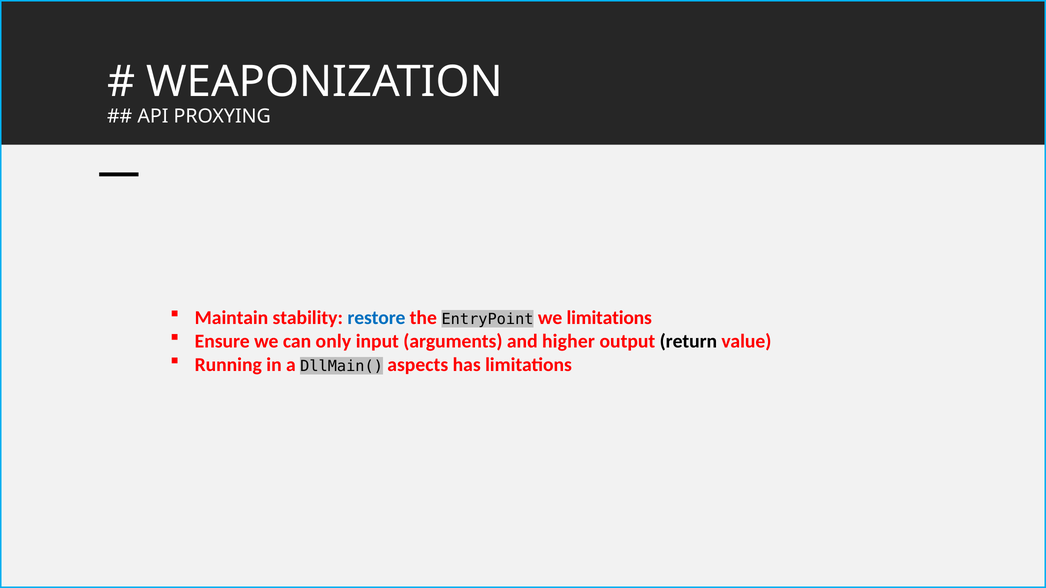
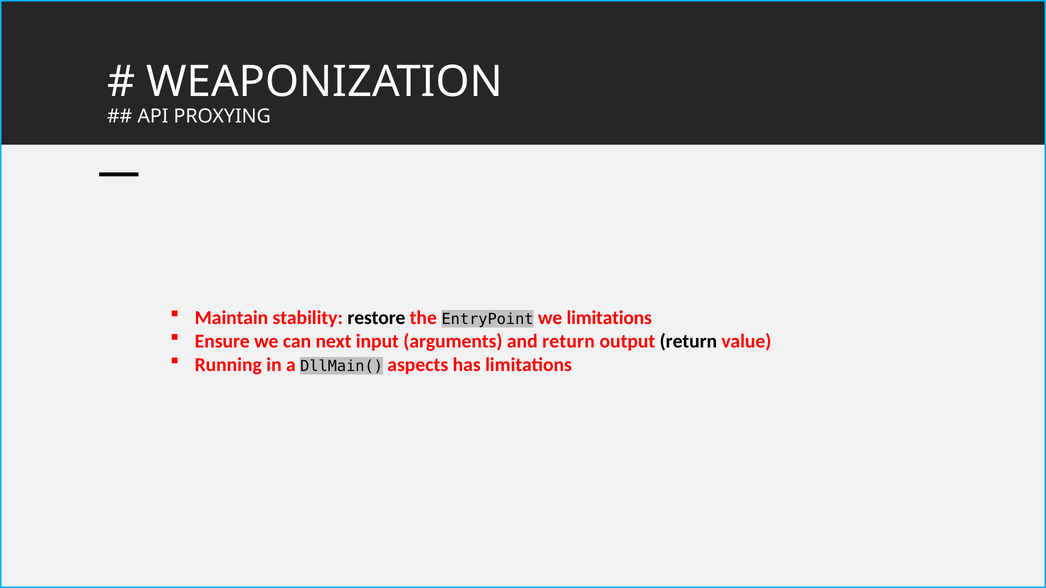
restore colour: blue -> black (376, 318)
only: only -> next (333, 341)
and higher: higher -> return (568, 341)
